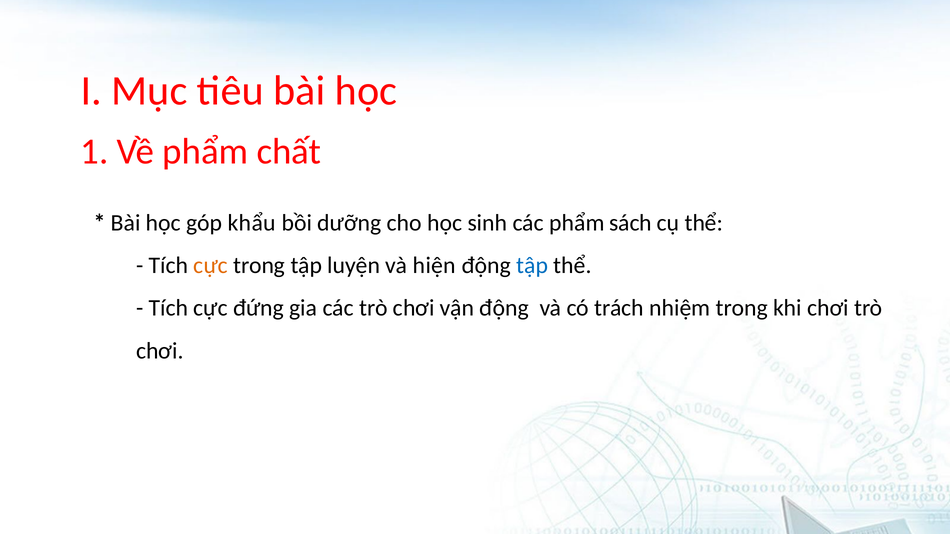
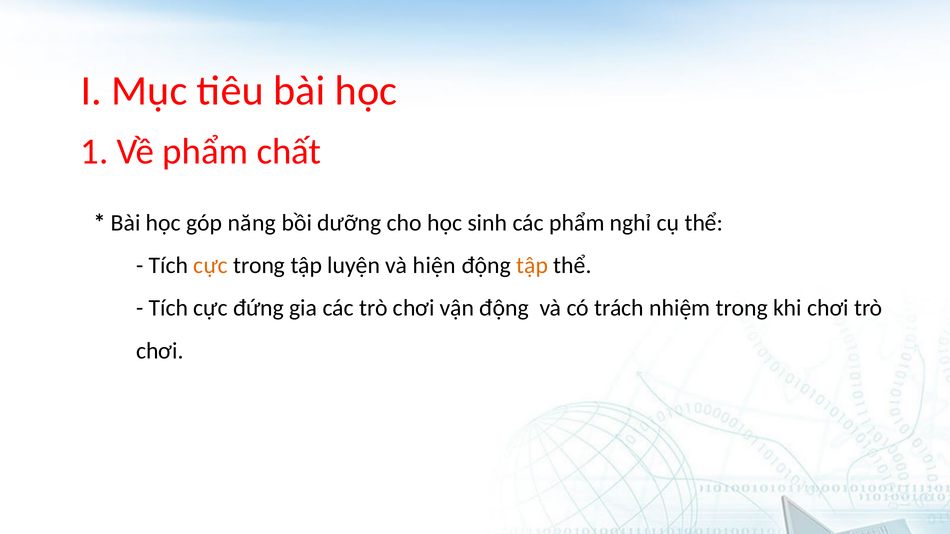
khẩu: khẩu -> năng (252, 223)
sách: sách -> nghỉ (631, 223)
tập colour: blue -> orange (532, 266)
